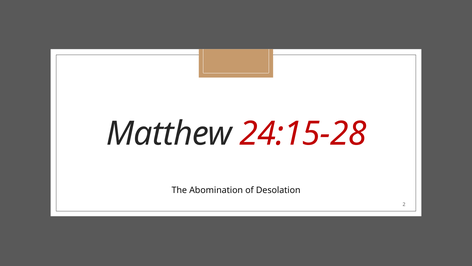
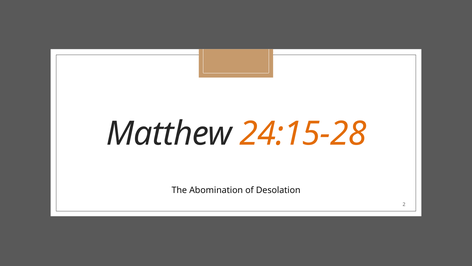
24:15-28 colour: red -> orange (303, 134)
